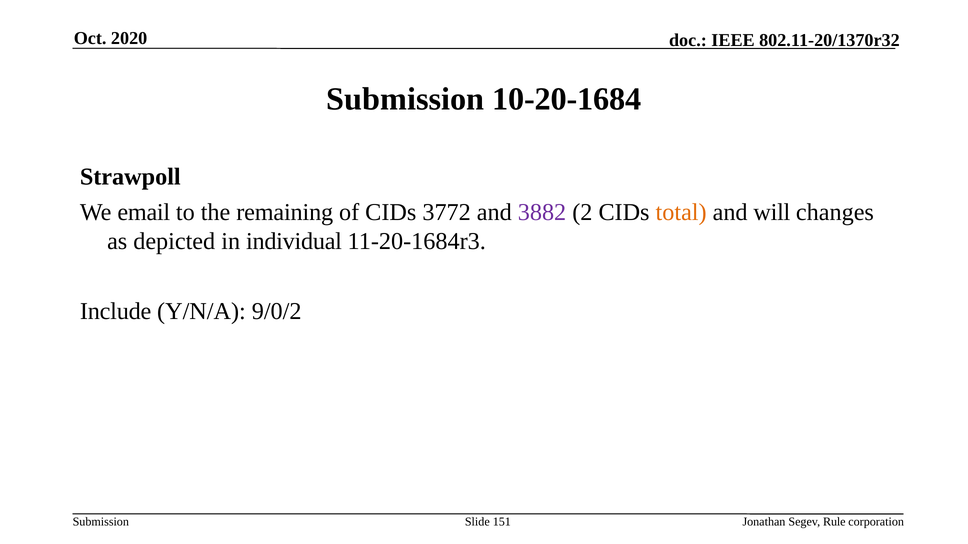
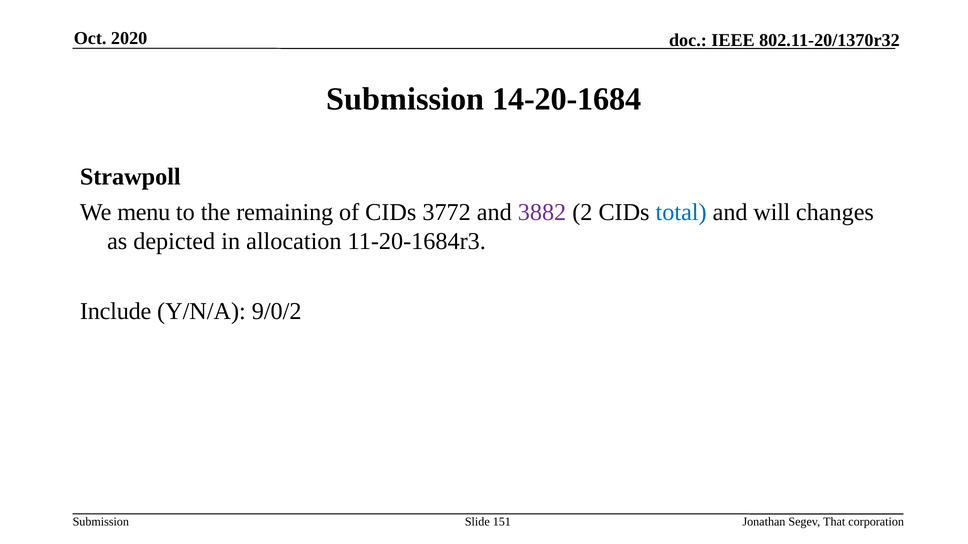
10-20-1684: 10-20-1684 -> 14-20-1684 (567, 99)
email: email -> menu (144, 212)
total colour: orange -> blue (681, 212)
individual: individual -> allocation (294, 241)
Rule: Rule -> That (834, 522)
